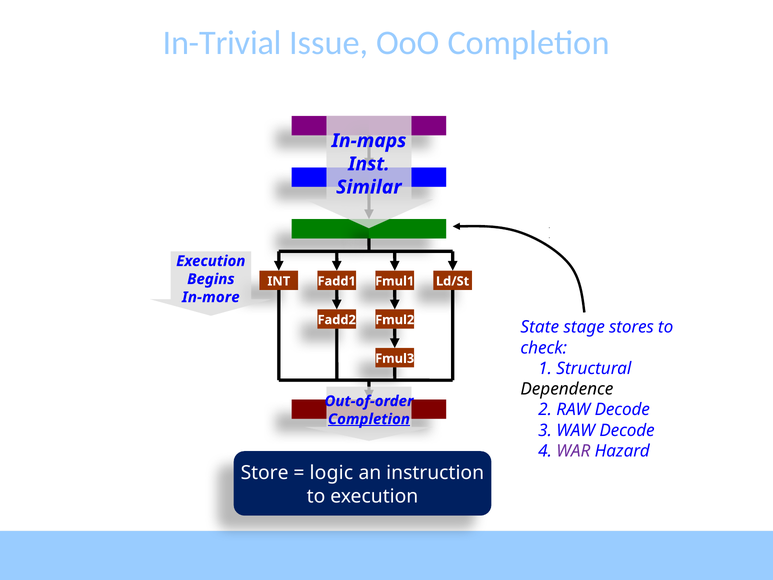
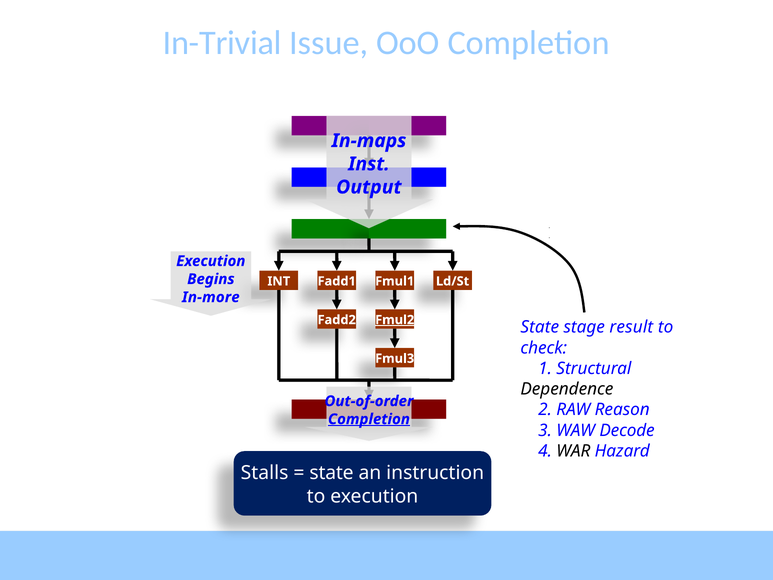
Similar: Similar -> Output (369, 187)
Fmul2 underline: none -> present (395, 320)
stores: stores -> result (631, 327)
RAW Decode: Decode -> Reason (622, 410)
WAR colour: purple -> black (573, 451)
Store: Store -> Stalls (265, 473)
logic: logic -> state (332, 473)
